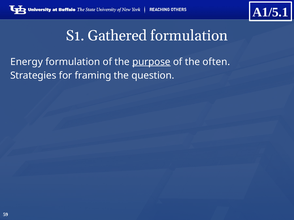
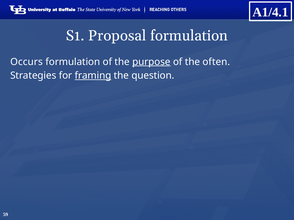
A1/5.1: A1/5.1 -> A1/4.1 (270, 12)
Gathered: Gathered -> Proposal (117, 36)
Energy: Energy -> Occurs (27, 62)
framing underline: none -> present (93, 76)
